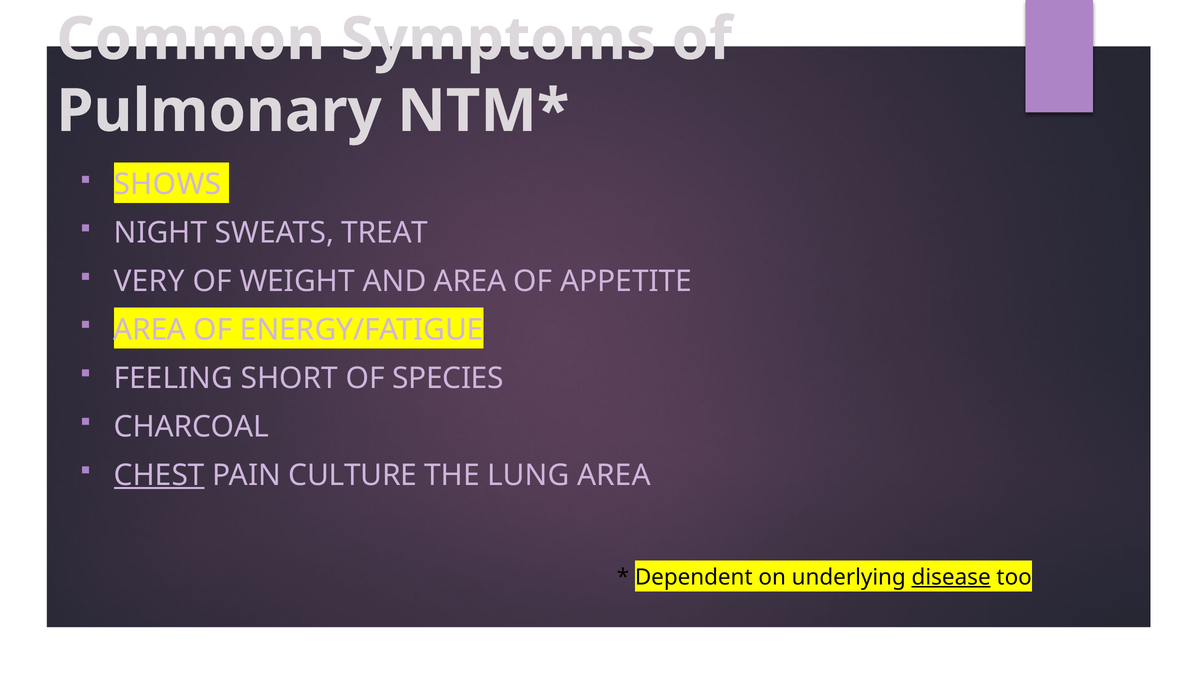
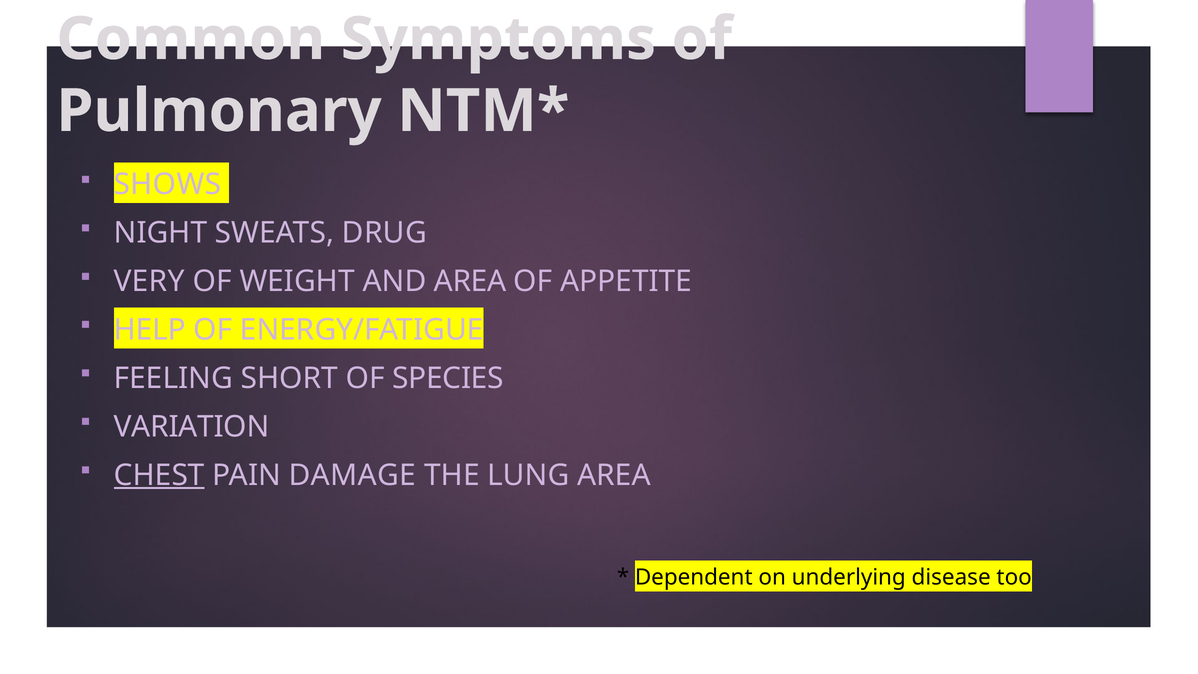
TREAT: TREAT -> DRUG (384, 233)
AREA: AREA -> HELP (150, 330)
CHARCOAL: CHARCOAL -> VARIATION (191, 427)
CULTURE: CULTURE -> DAMAGE (352, 475)
disease underline: present -> none (951, 577)
